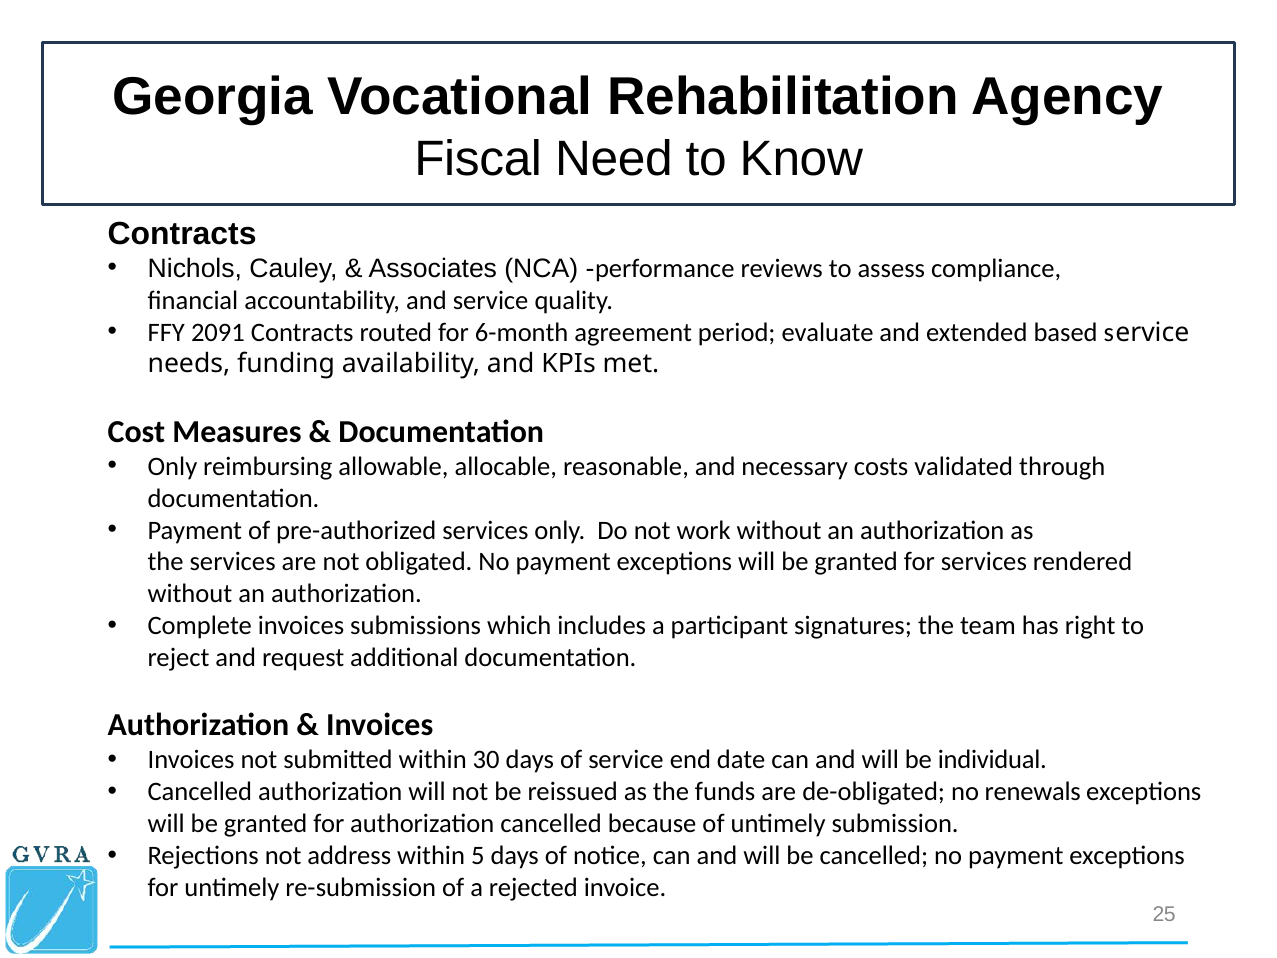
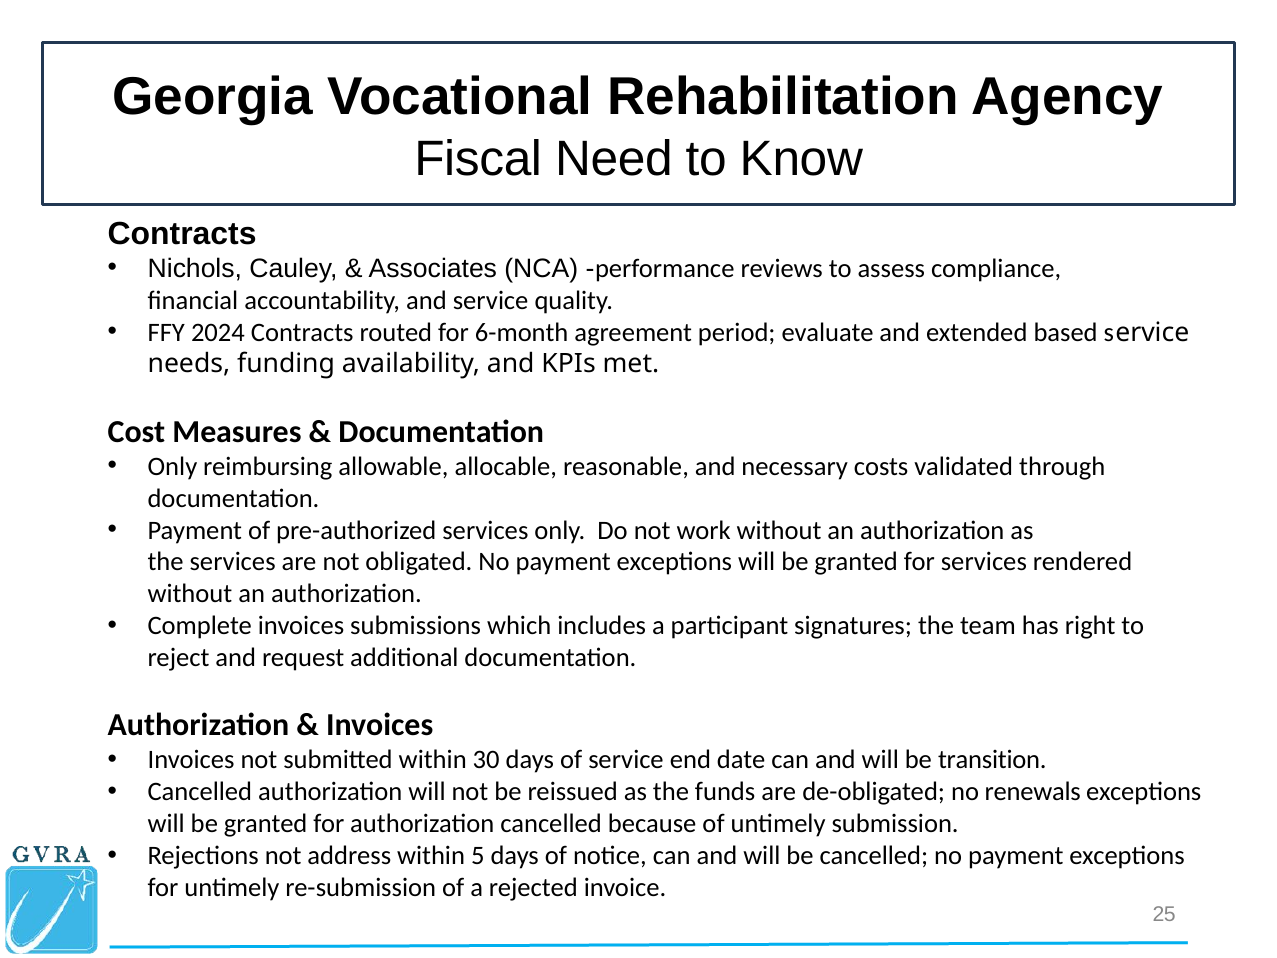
2091: 2091 -> 2024 (218, 332)
individual: individual -> transition (992, 760)
